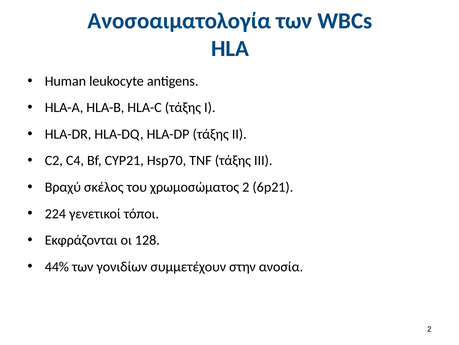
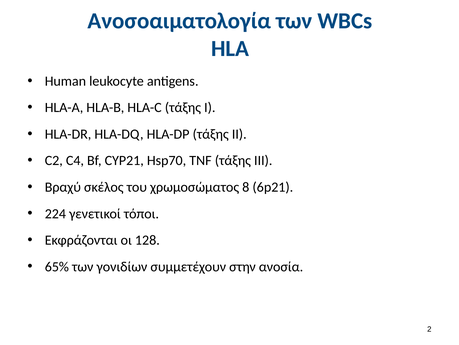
χρωμοσώματος 2: 2 -> 8 (246, 187)
44%: 44% -> 65% (57, 266)
